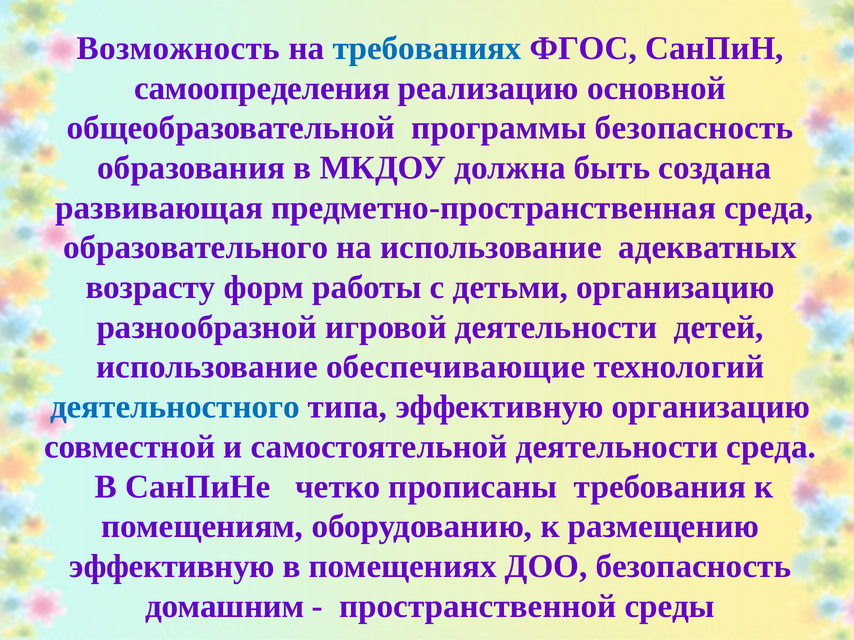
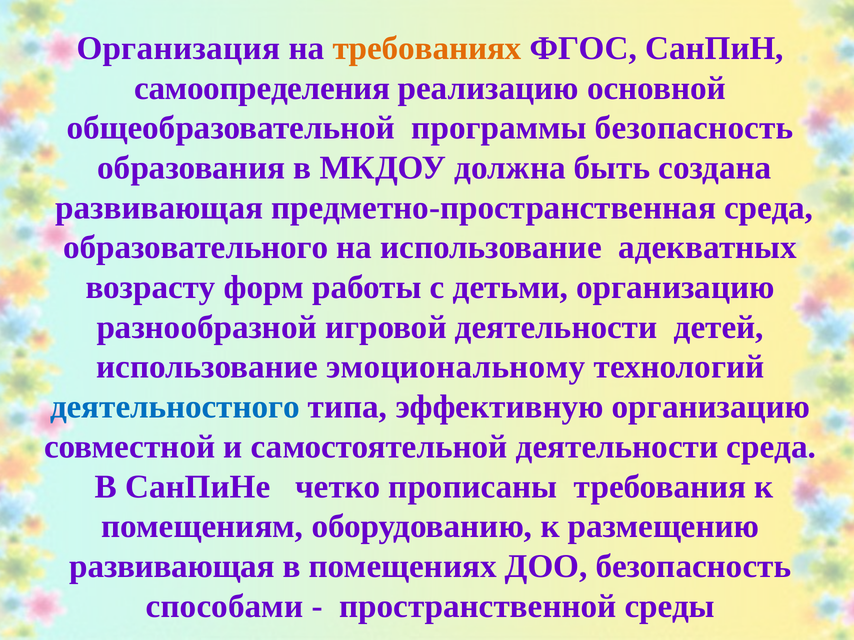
Возможность: Возможность -> Организация (178, 48)
требованиях colour: blue -> orange (427, 48)
обеспечивающие: обеспечивающие -> эмоциональному (456, 367)
эффективную: эффективную -> развивающая (172, 567)
домашним: домашним -> способами (225, 607)
